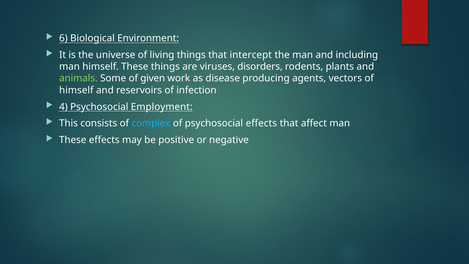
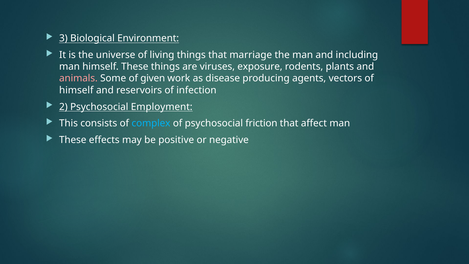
6: 6 -> 3 (63, 38)
intercept: intercept -> marriage (251, 55)
disorders: disorders -> exposure (260, 67)
animals colour: light green -> pink (78, 78)
4: 4 -> 2 (63, 107)
psychosocial effects: effects -> friction (261, 123)
